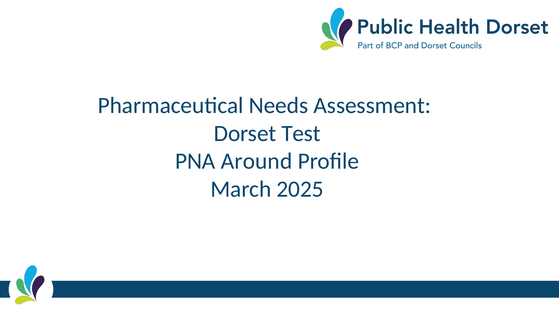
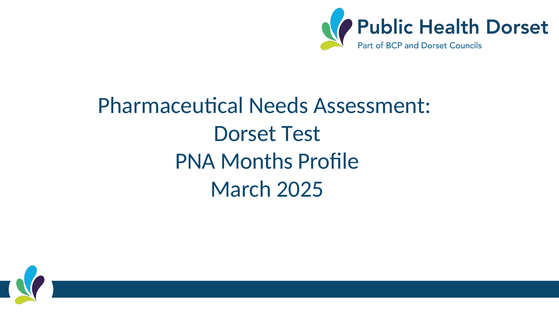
Around: Around -> Months (257, 161)
